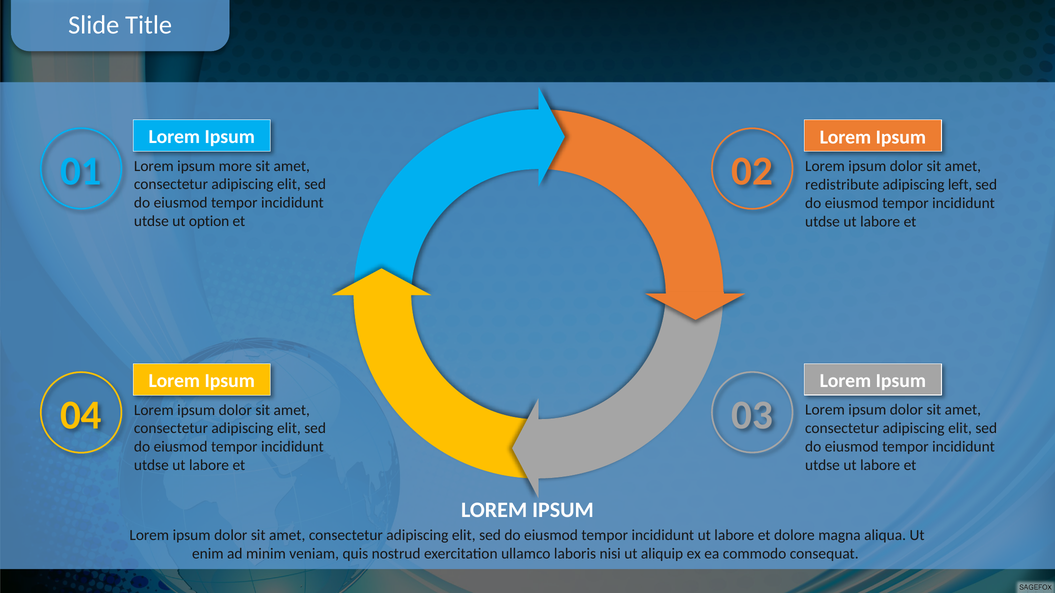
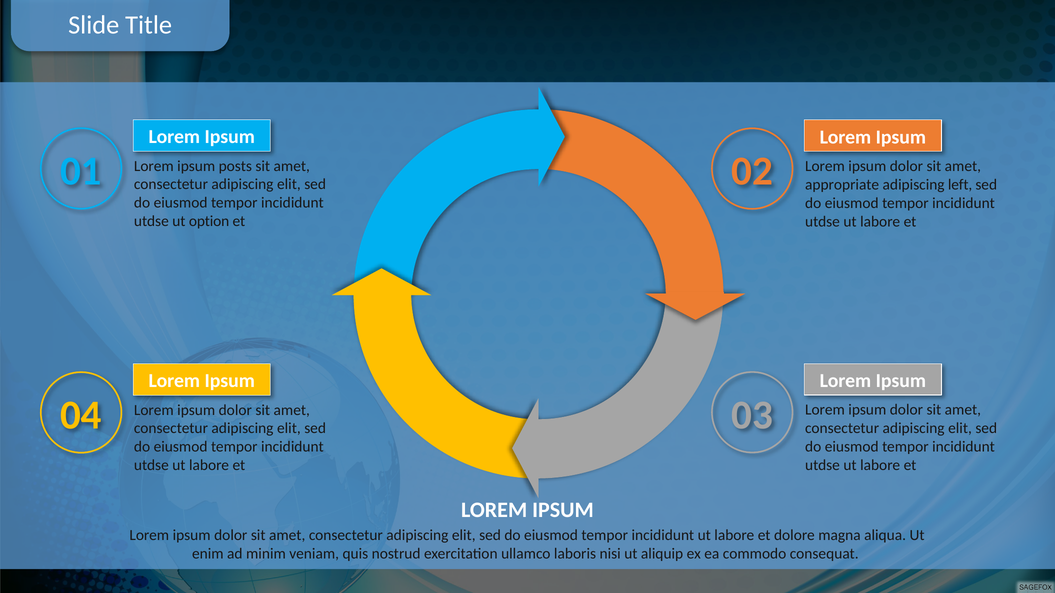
more: more -> posts (235, 166)
redistribute: redistribute -> appropriate (842, 185)
